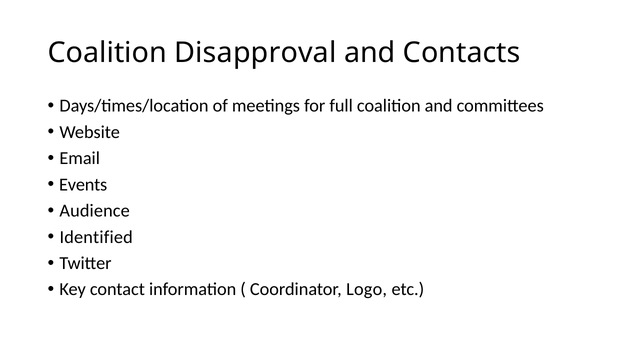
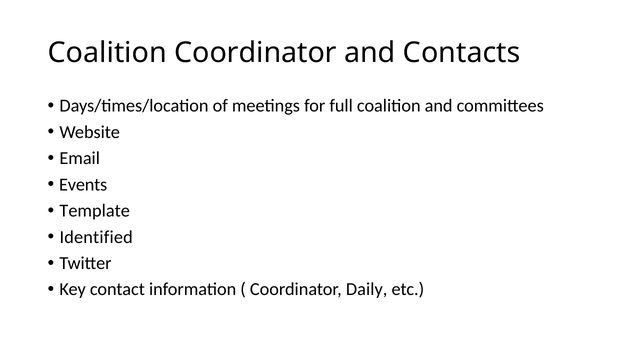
Coalition Disapproval: Disapproval -> Coordinator (255, 53)
Audience: Audience -> Template (95, 211)
Logo: Logo -> Daily (367, 290)
